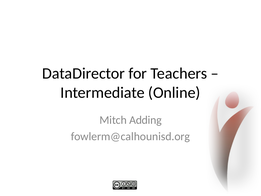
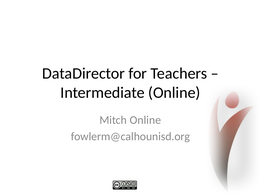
Mitch Adding: Adding -> Online (145, 120)
